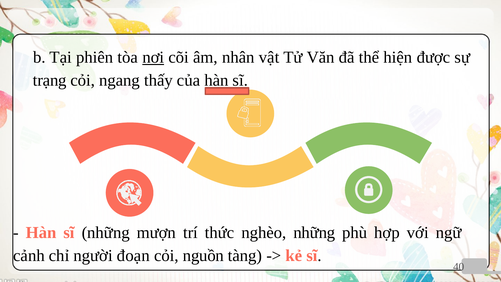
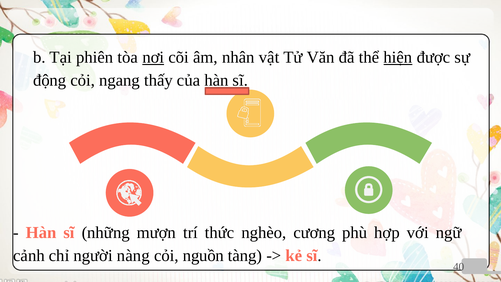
hiện underline: none -> present (398, 57)
trạng: trạng -> động (50, 80)
nghèo những: những -> cương (314, 232)
đoạn: đoạn -> nàng (133, 256)
